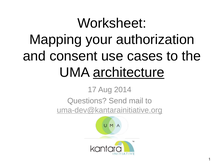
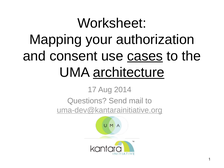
cases underline: none -> present (145, 56)
